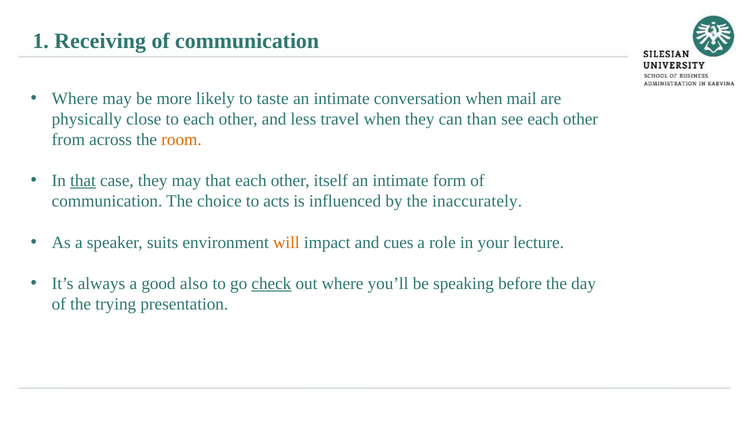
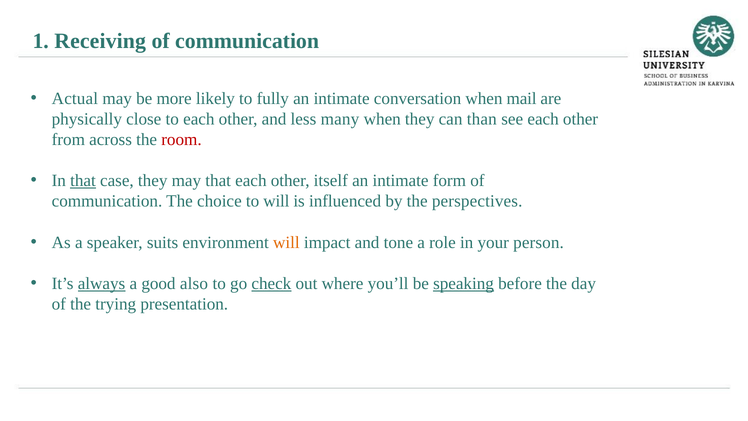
Where: Where -> Actual (75, 98)
taste: taste -> fully (273, 98)
travel: travel -> many (340, 119)
room colour: orange -> red (181, 139)
to acts: acts -> will (276, 201)
inaccurately: inaccurately -> perspectives (477, 201)
cues: cues -> tone (398, 242)
lecture: lecture -> person (539, 242)
always underline: none -> present (102, 283)
speaking underline: none -> present (464, 283)
